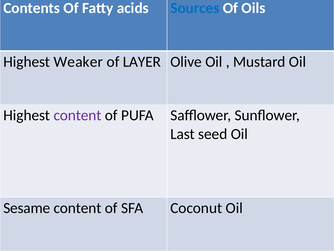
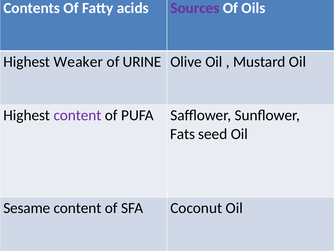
Sources colour: blue -> purple (195, 8)
LAYER: LAYER -> URINE (142, 62)
Last: Last -> Fats (183, 134)
